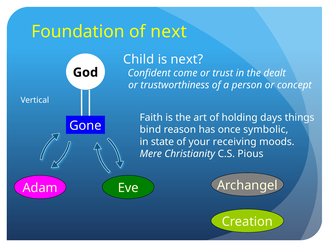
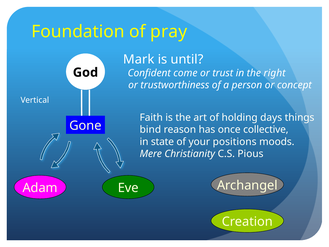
of next: next -> pray (169, 31)
Child: Child -> Mark (139, 59)
is next: next -> until (187, 59)
dealt: dealt -> right (275, 73)
symbolic: symbolic -> collective (266, 129)
receiving: receiving -> positions (235, 142)
